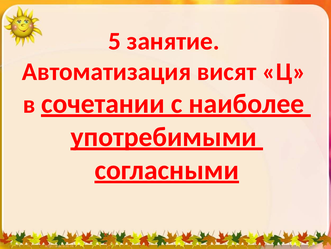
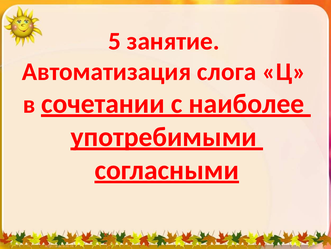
висят: висят -> слога (227, 72)
